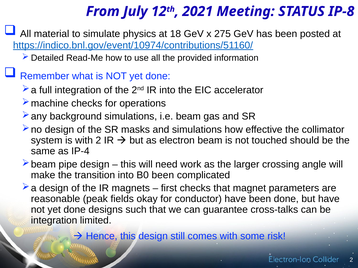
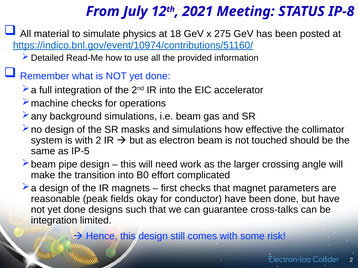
IP-4: IP-4 -> IP-5 (80, 151)
B0 been: been -> effort (163, 175)
